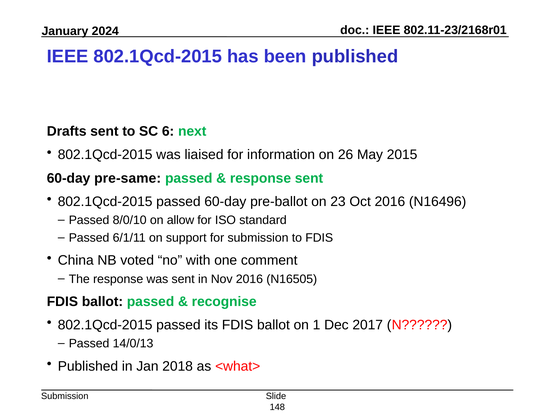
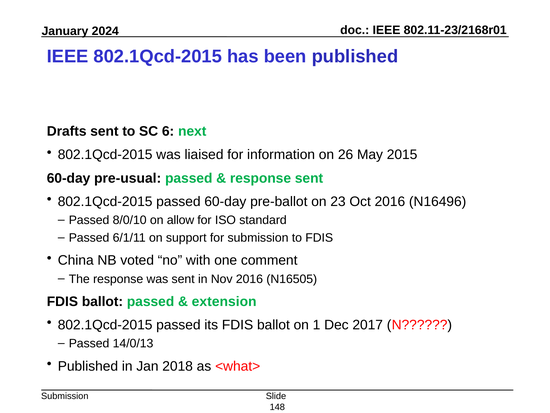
pre-same: pre-same -> pre-usual (128, 178)
recognise: recognise -> extension (224, 301)
